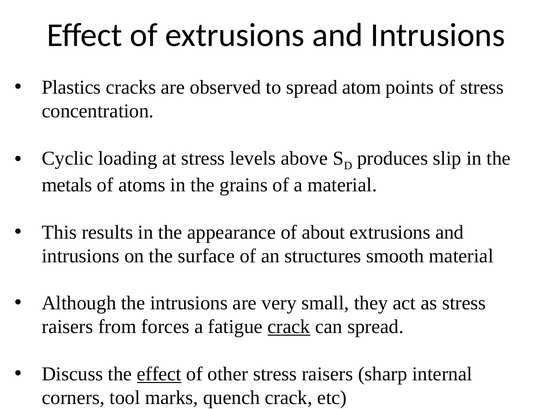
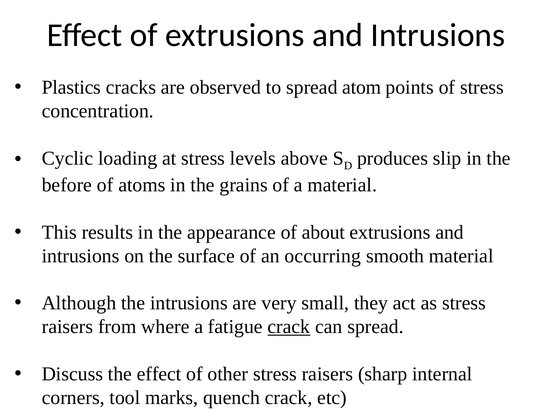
metals: metals -> before (67, 185)
structures: structures -> occurring (323, 256)
forces: forces -> where (165, 327)
effect underline: present -> none (159, 374)
